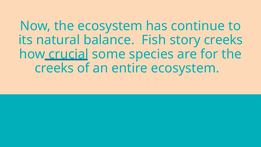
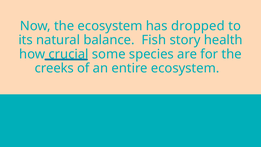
continue: continue -> dropped (198, 26)
story creeks: creeks -> health (223, 40)
